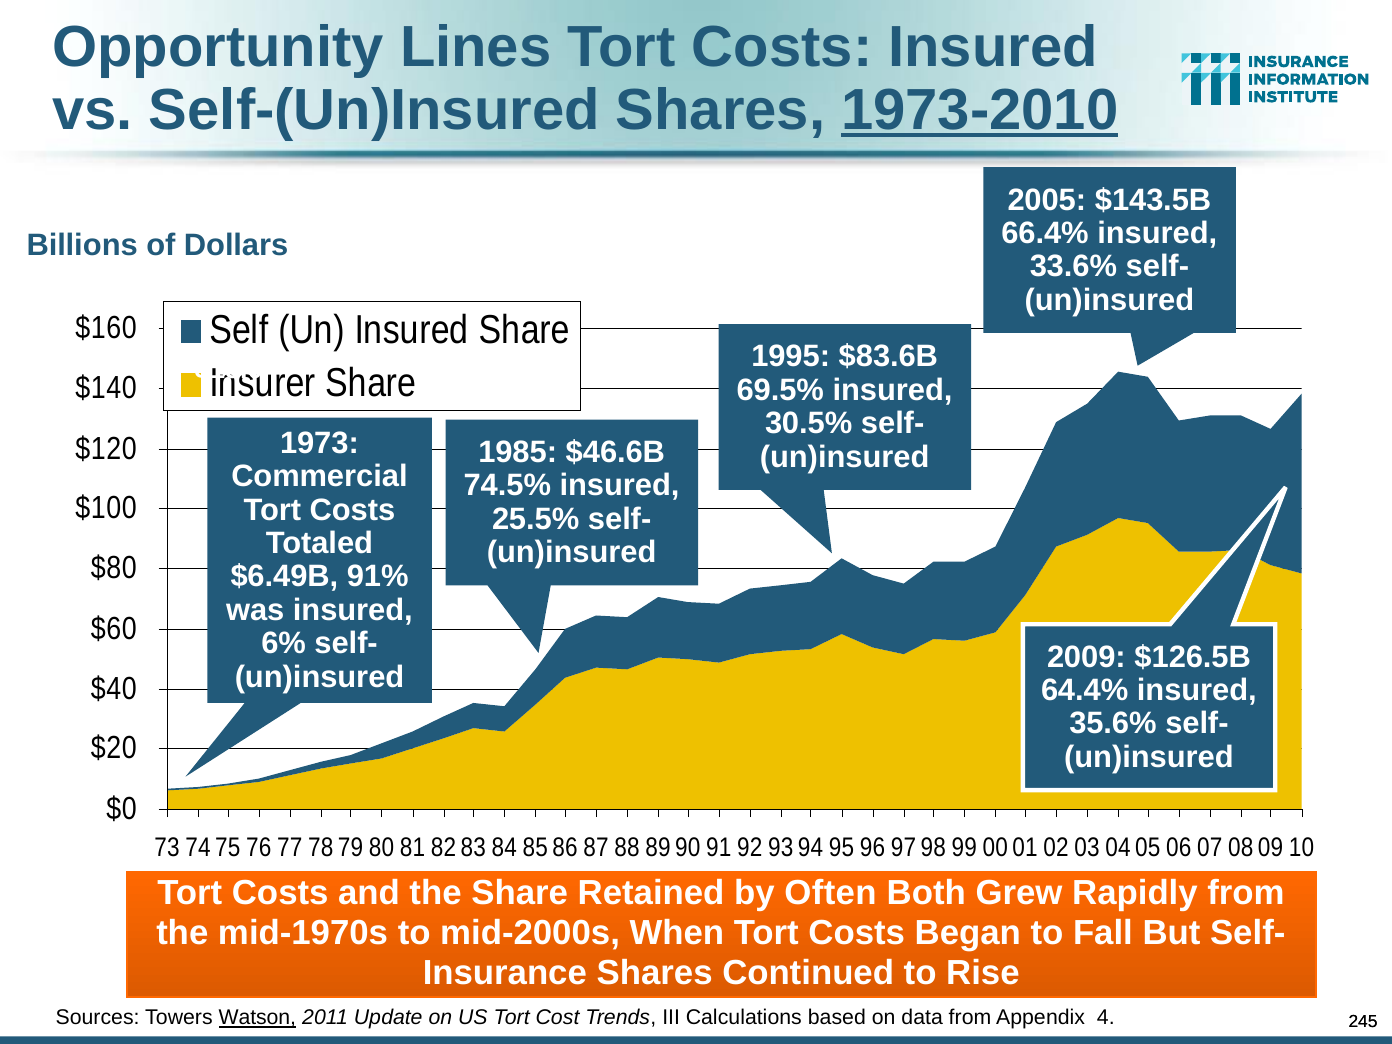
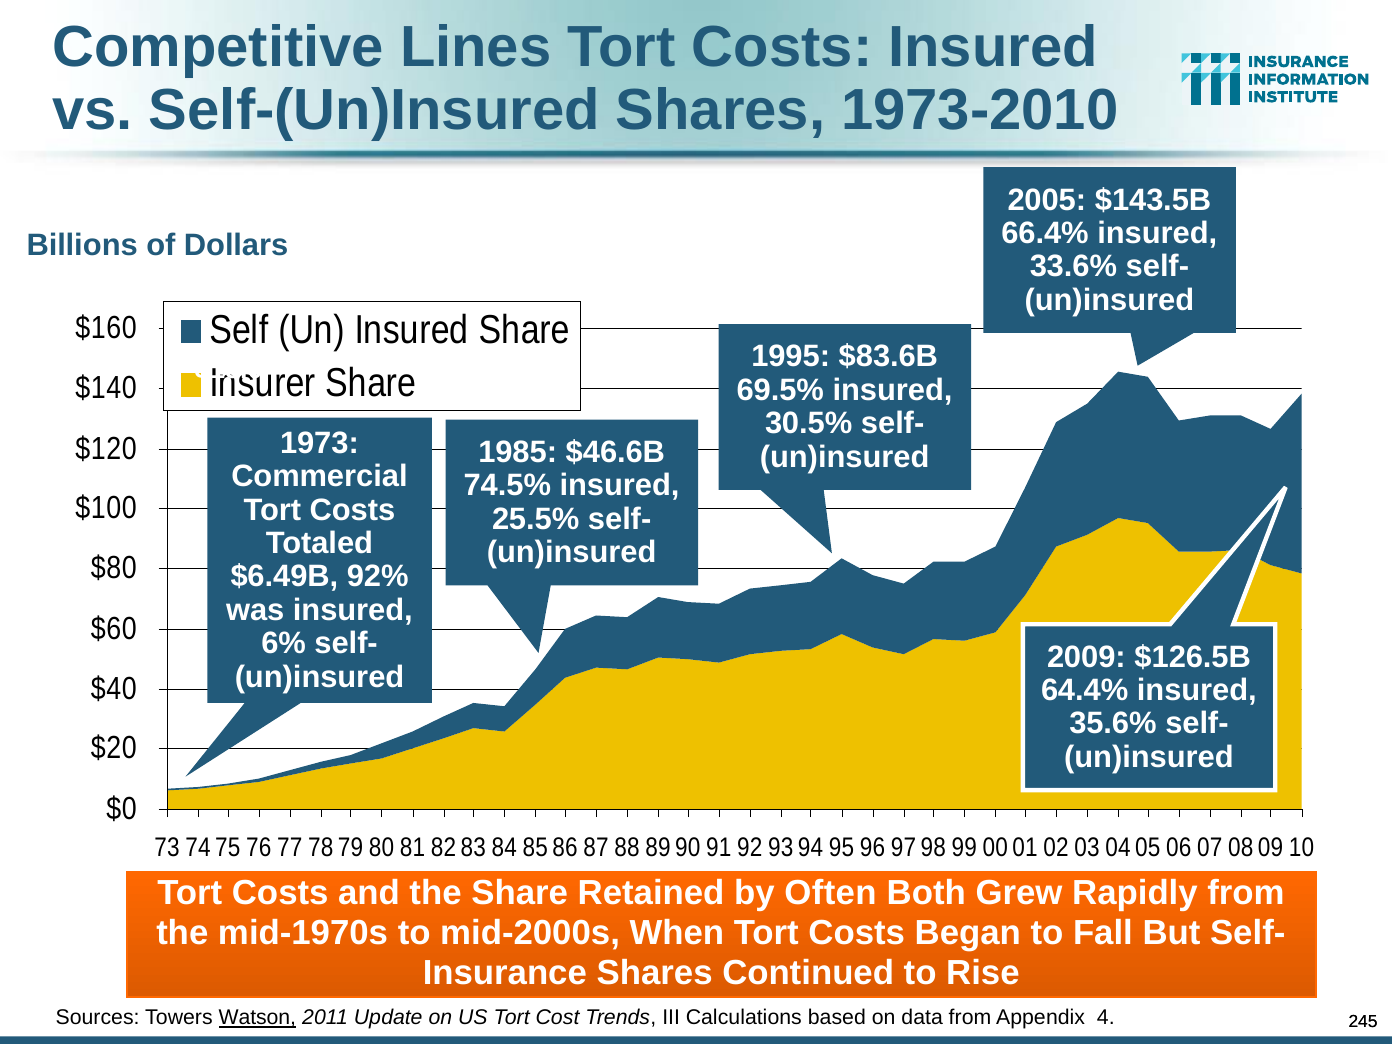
Opportunity: Opportunity -> Competitive (218, 48)
1973-2010 underline: present -> none (980, 110)
91%: 91% -> 92% (378, 577)
